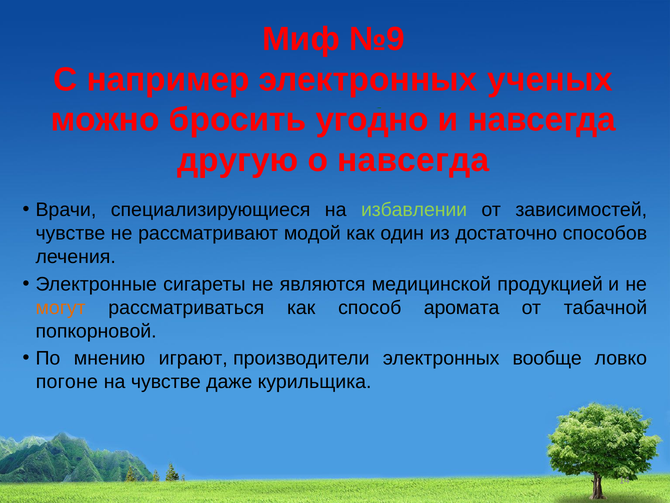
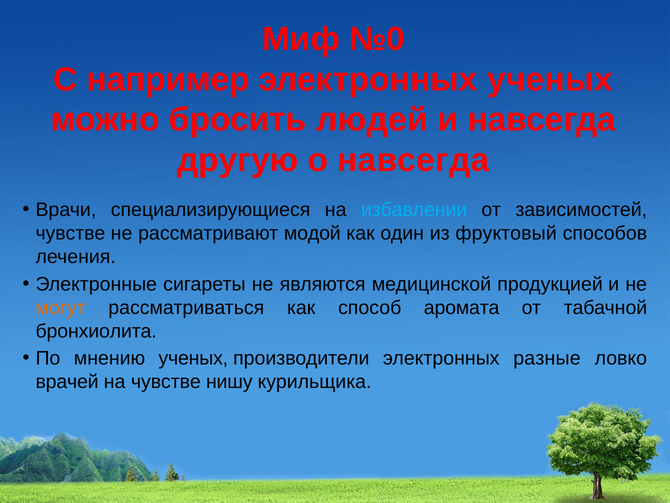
№9: №9 -> №0 (377, 39)
угодно: угодно -> людей (372, 120)
избавлении colour: light green -> light blue (414, 210)
достаточно: достаточно -> фруктовый (506, 233)
попкорновой: попкорновой -> бронхиолита (96, 331)
мнению играют: играют -> ученых (193, 358)
вообще: вообще -> разные (547, 358)
погоне: погоне -> врачей (67, 382)
даже: даже -> нишу (229, 382)
